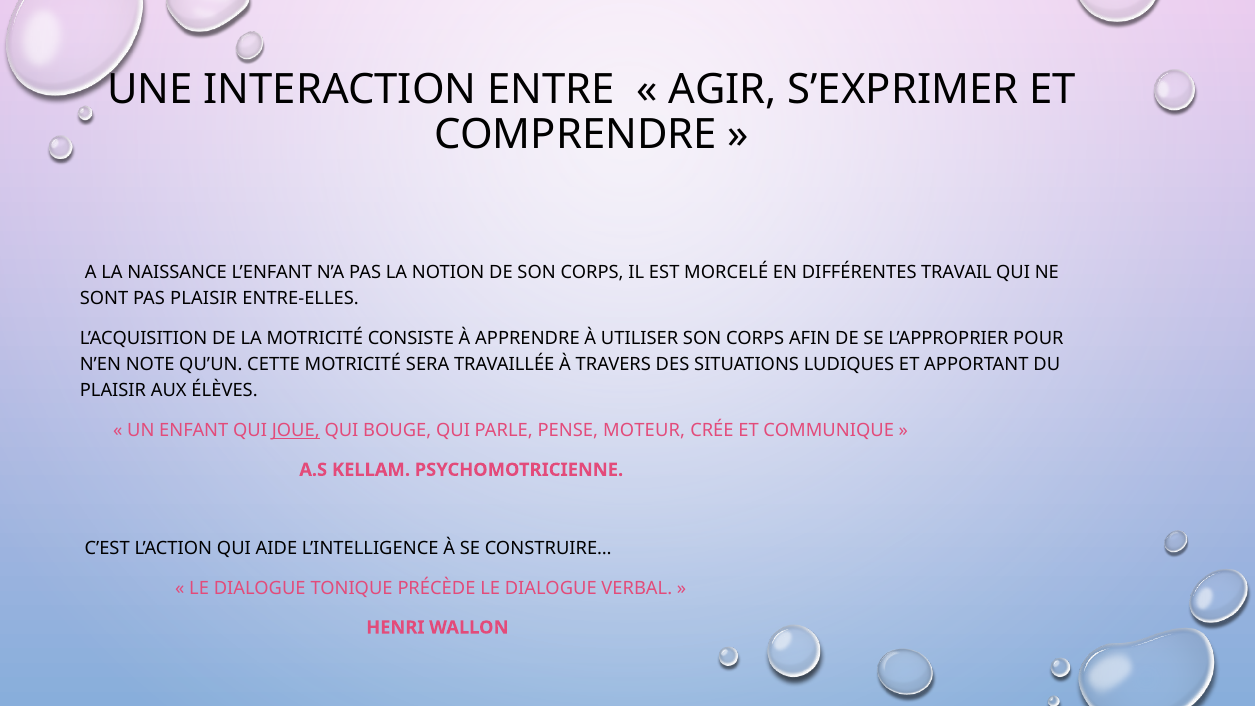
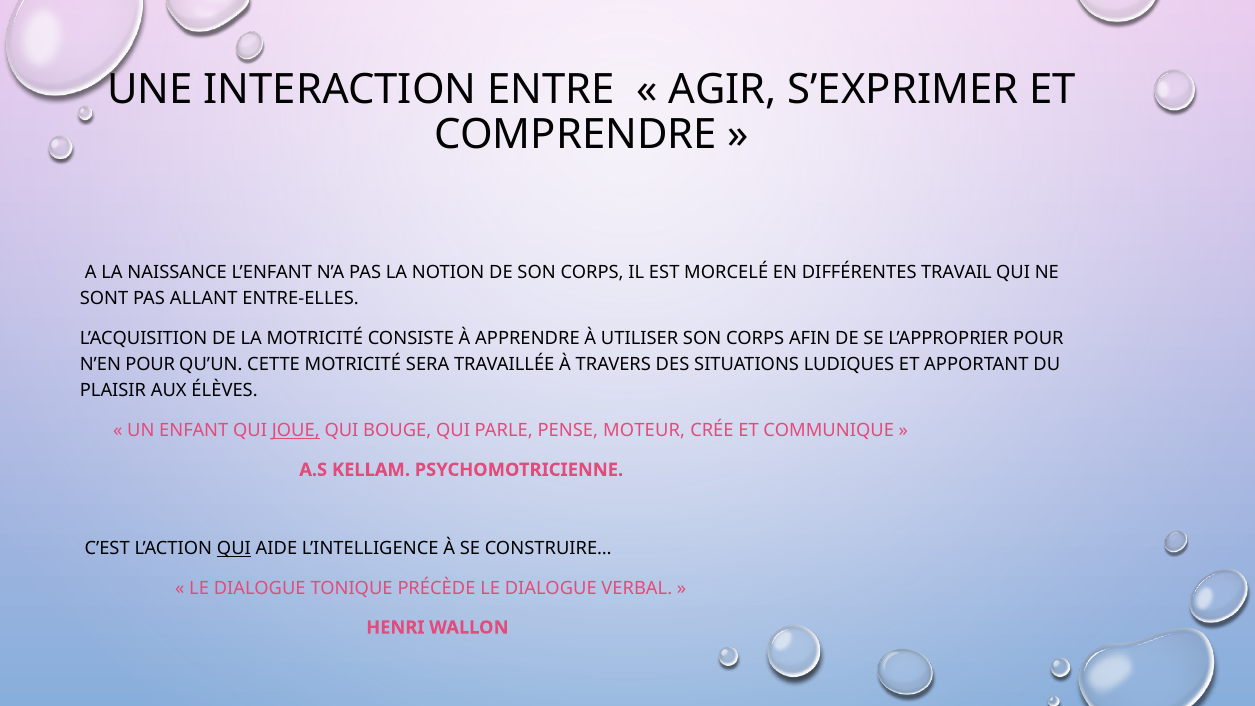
PAS PLAISIR: PLAISIR -> ALLANT (204, 299)
N’EN NOTE: NOTE -> POUR (150, 365)
QUI underline: none -> present (234, 549)
